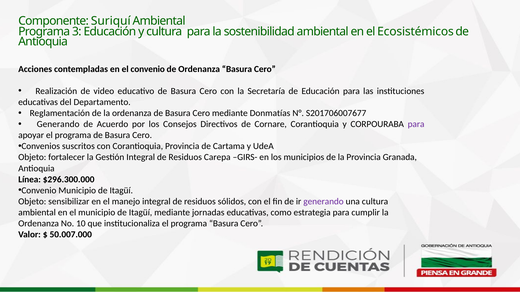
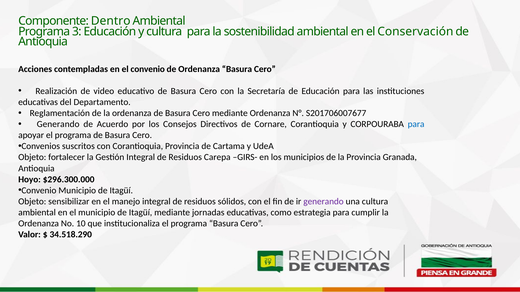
Suriquí: Suriquí -> Dentro (111, 21)
Ecosistémicos: Ecosistémicos -> Conservación (415, 31)
mediante Donmatías: Donmatías -> Ordenanza (270, 113)
para colour: purple -> blue (416, 124)
Línea: Línea -> Hoyo (30, 180)
50.007.000: 50.007.000 -> 34.518.290 (71, 235)
